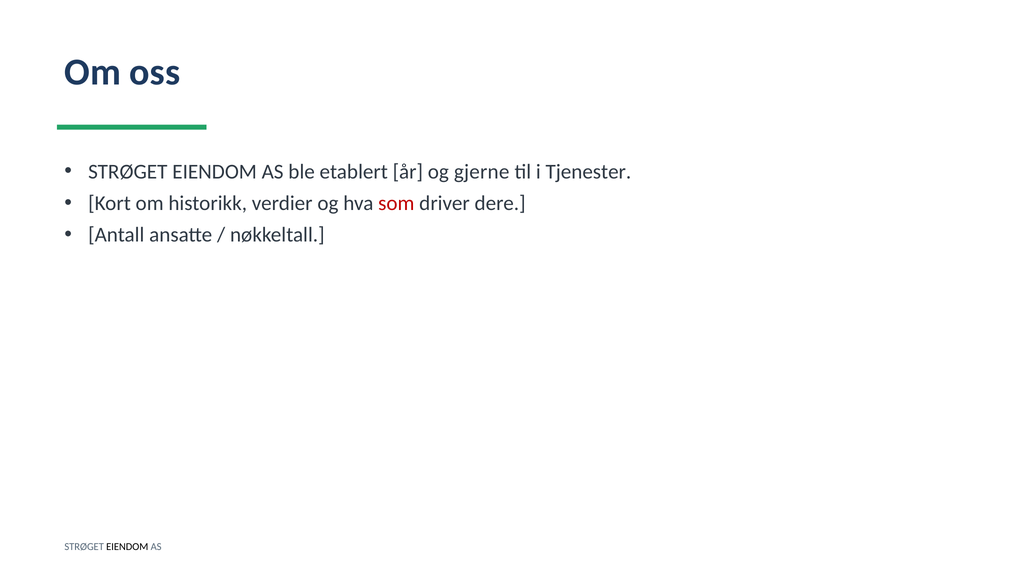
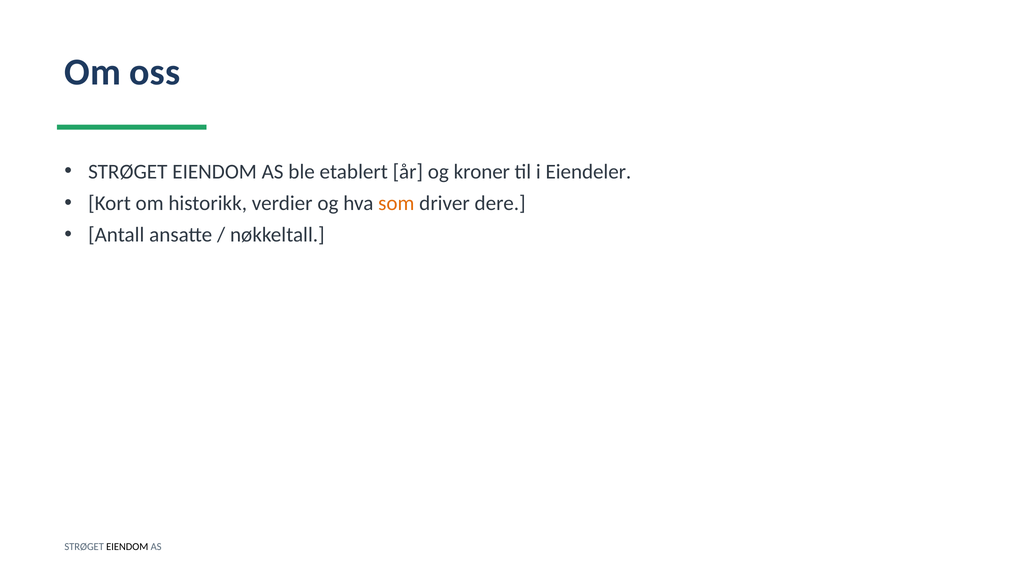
gjerne: gjerne -> kroner (482, 172)
Tjenester: Tjenester -> Eiendeler (588, 172)
som colour: red -> orange (396, 203)
